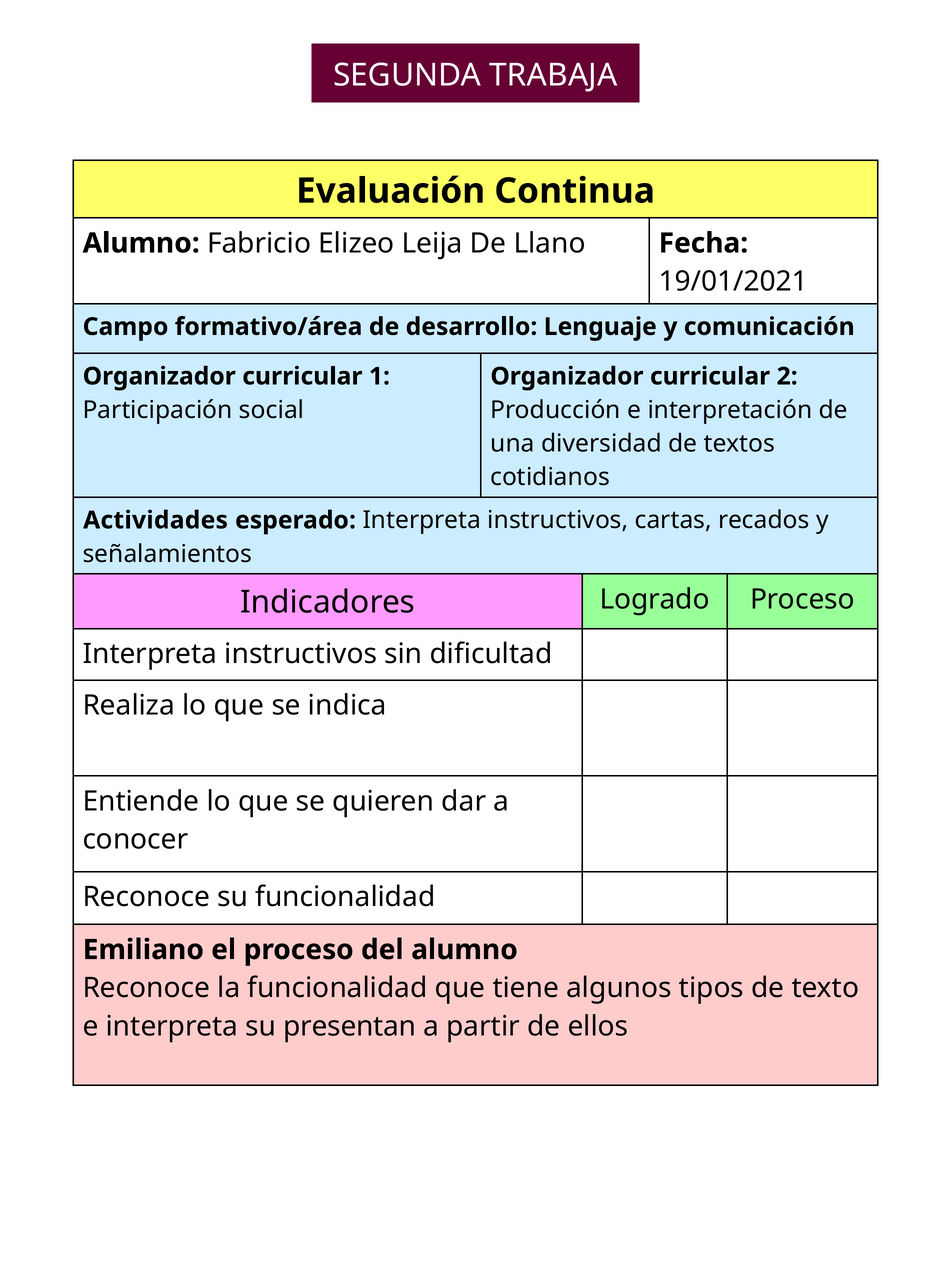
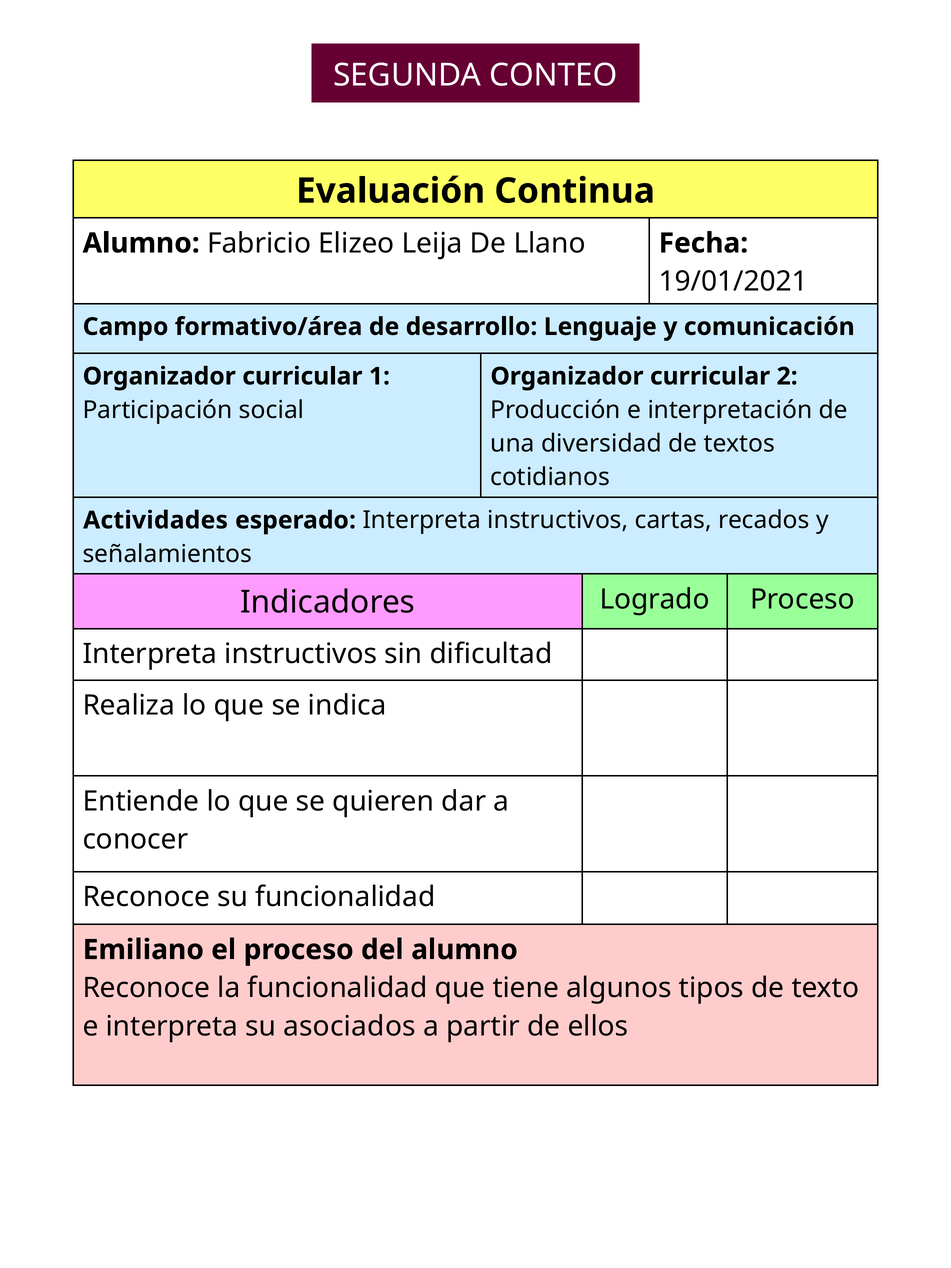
TRABAJA: TRABAJA -> CONTEO (553, 75)
presentan: presentan -> asociados (350, 1026)
